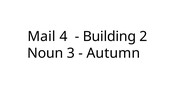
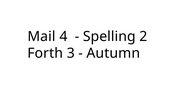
Building: Building -> Spelling (109, 36)
Noun: Noun -> Forth (45, 53)
